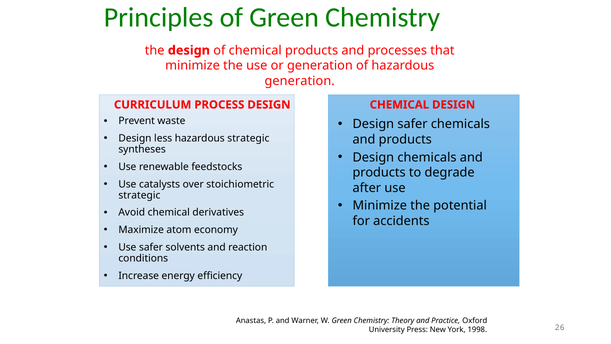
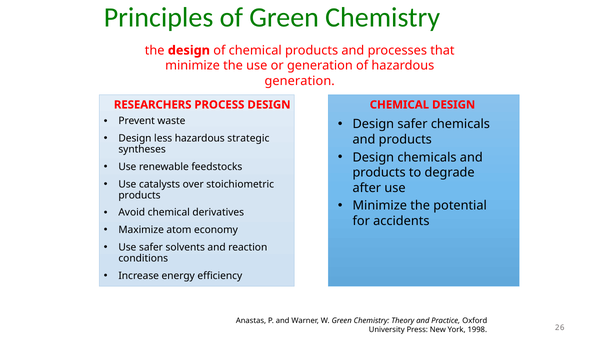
CURRICULUM: CURRICULUM -> RESEARCHERS (153, 105)
strategic: strategic -> products (140, 195)
